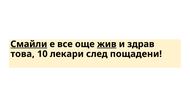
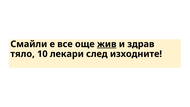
Смайли underline: present -> none (29, 44)
това: това -> тяло (23, 54)
пощадени: пощадени -> изходните (136, 54)
